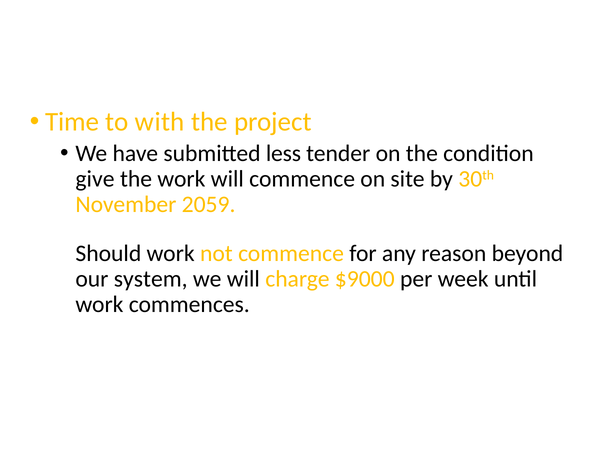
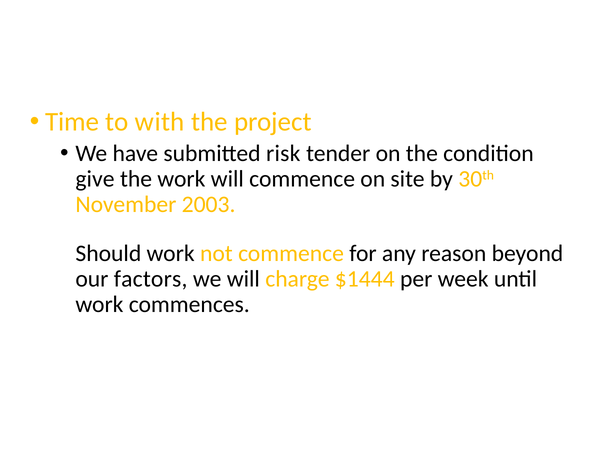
less: less -> risk (283, 154)
2059: 2059 -> 2003 (209, 205)
system: system -> factors (151, 279)
$9000: $9000 -> $1444 (365, 279)
